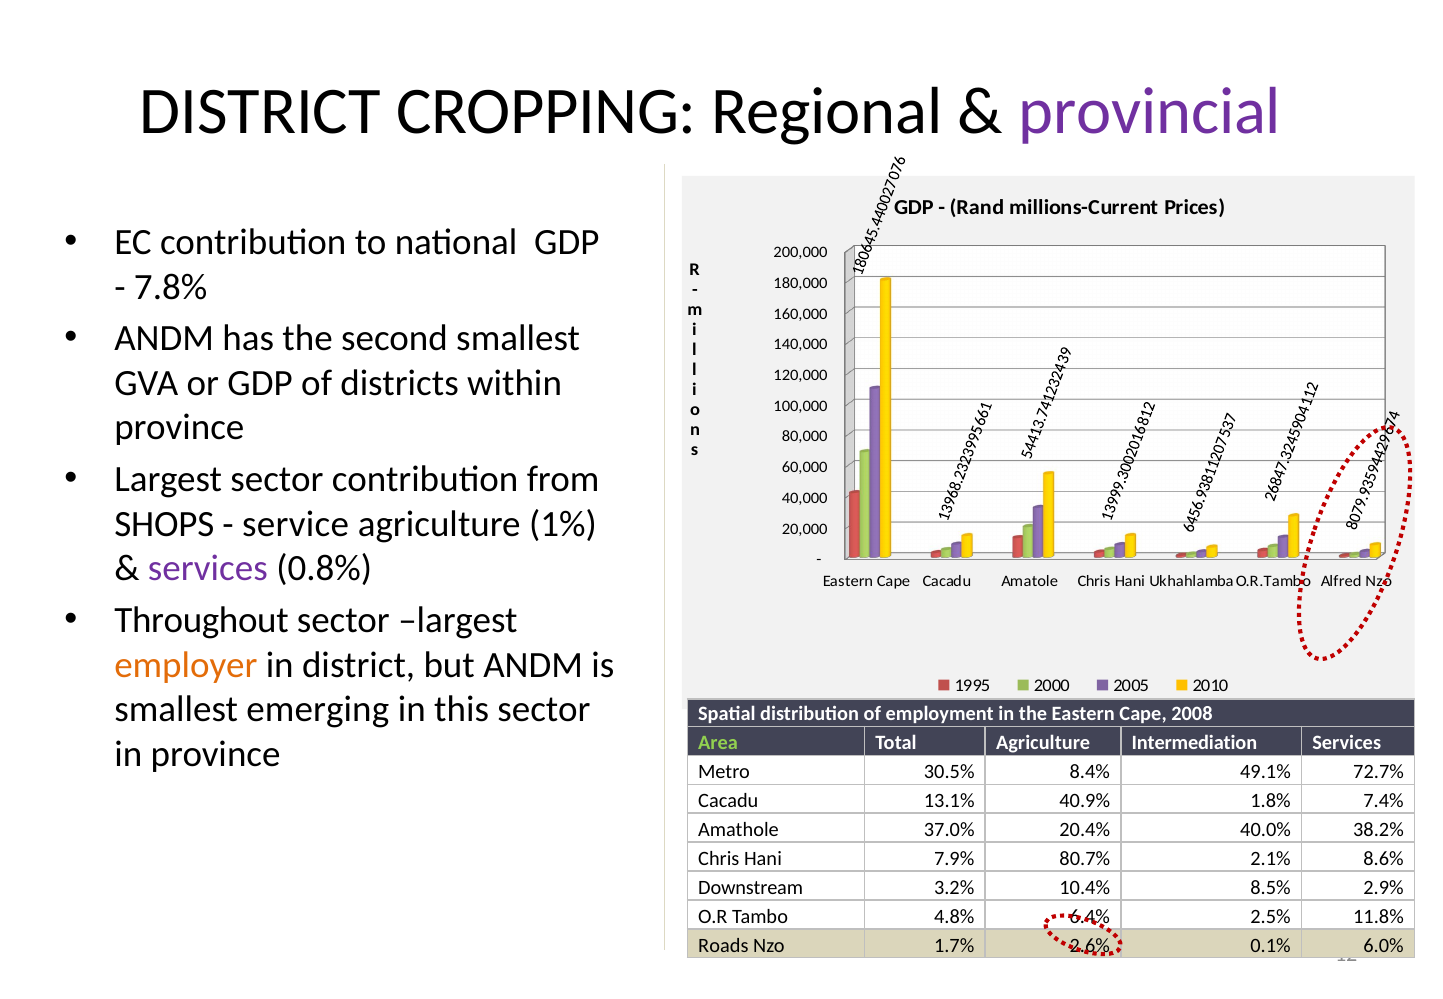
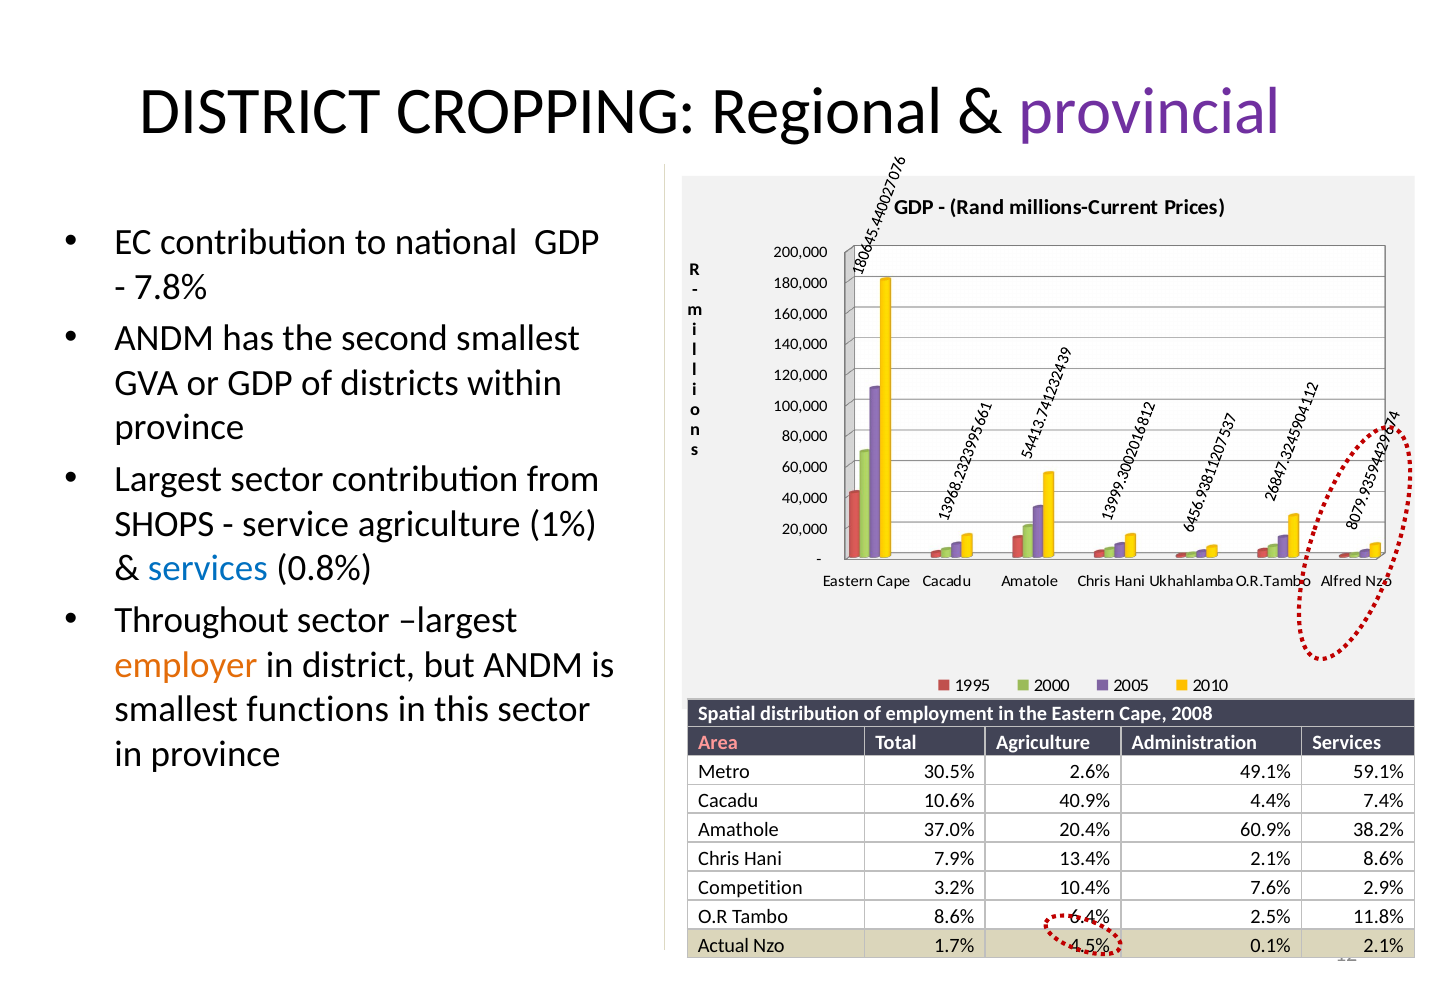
services colour: purple -> blue (208, 569)
emerging: emerging -> functions (318, 709)
Area colour: light green -> pink (718, 743)
Intermediation: Intermediation -> Administration (1194, 743)
8.4%: 8.4% -> 2.6% (1090, 772)
72.7%: 72.7% -> 59.1% (1379, 772)
13.1%: 13.1% -> 10.6% (949, 801)
1.8%: 1.8% -> 4.4% (1271, 801)
40.0%: 40.0% -> 60.9% (1266, 830)
80.7%: 80.7% -> 13.4% (1085, 859)
Downstream: Downstream -> Competition (750, 888)
8.5%: 8.5% -> 7.6% (1271, 888)
Tambo 4.8%: 4.8% -> 8.6% (954, 916)
Roads: Roads -> Actual (723, 945)
2.6%: 2.6% -> 4.5% (1090, 945)
0.1% 6.0%: 6.0% -> 2.1% (1384, 945)
